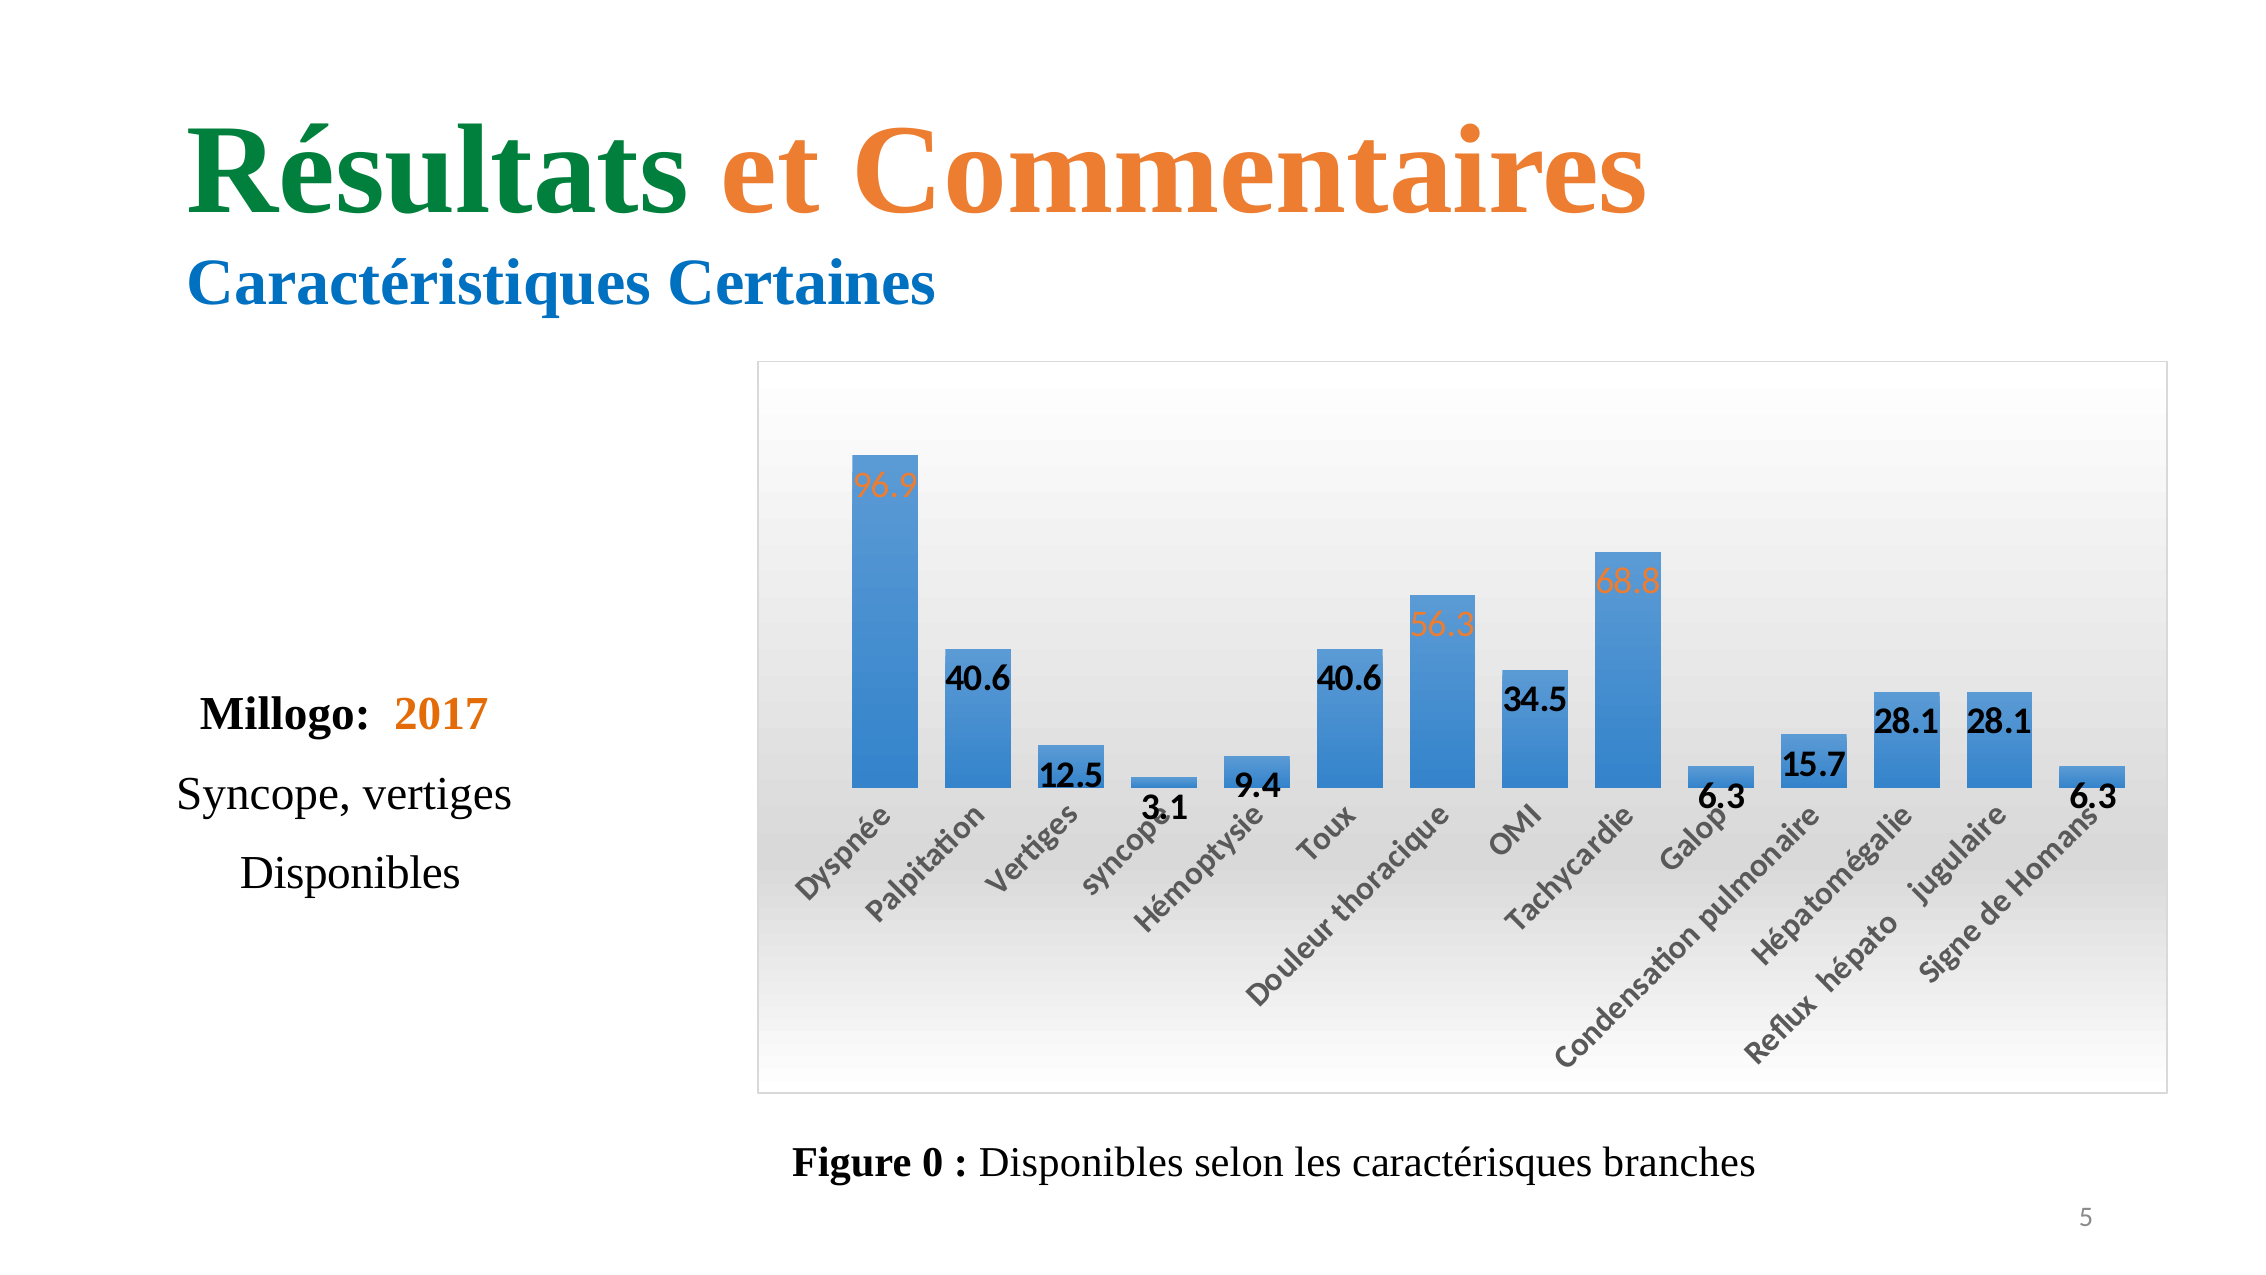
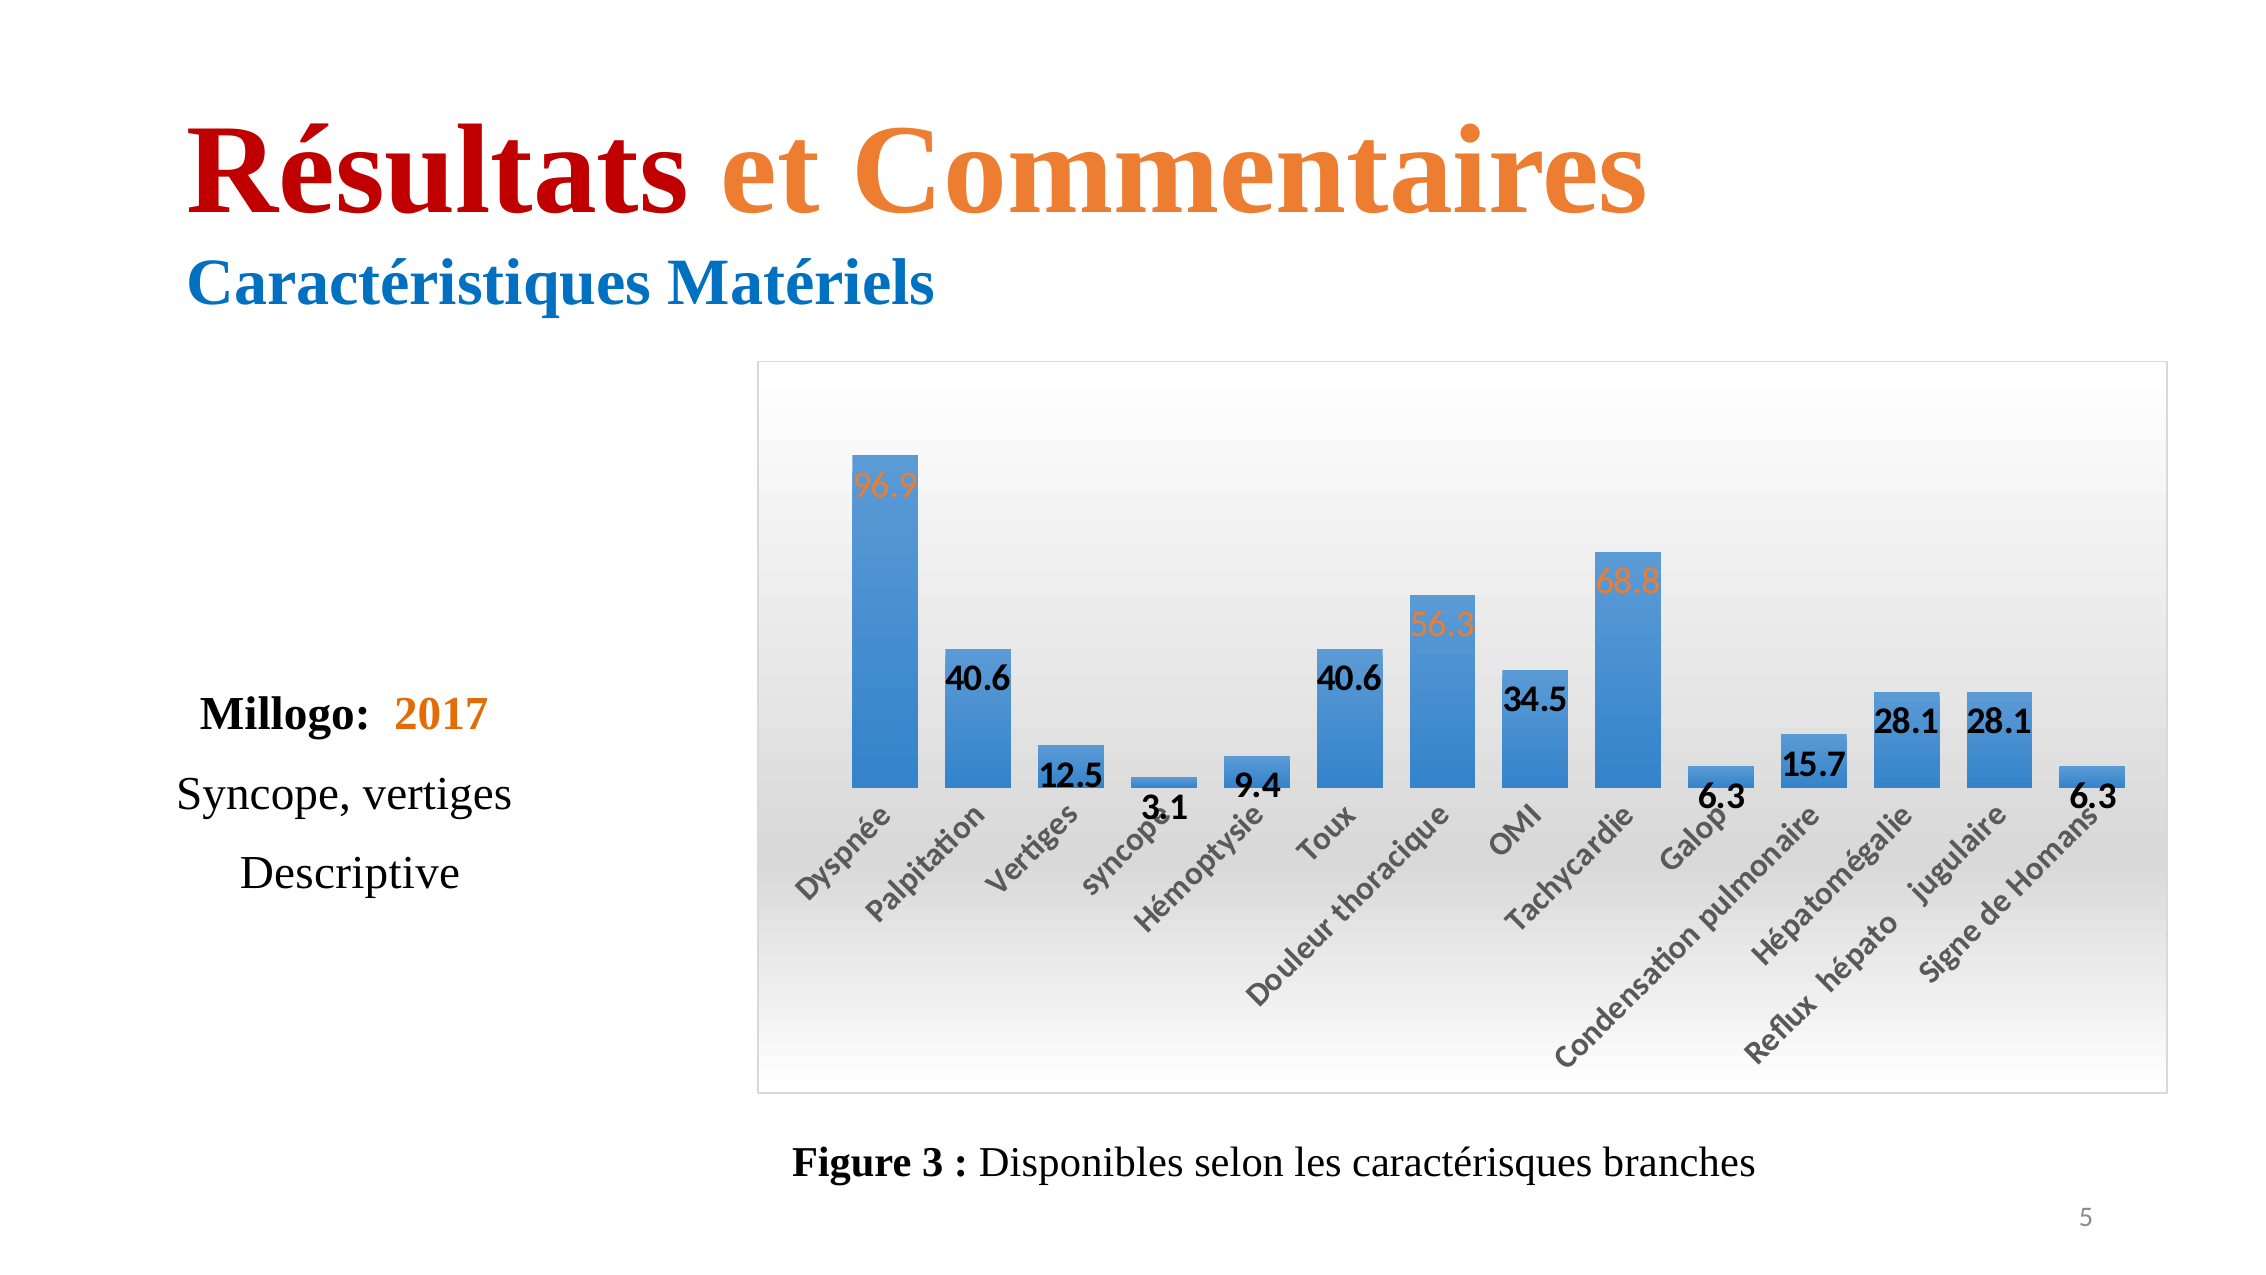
Résultats colour: green -> red (438, 171)
Certaines: Certaines -> Matériels (802, 283)
Disponibles: Disponibles -> Descriptive (350, 873)
0: 0 -> 3 (933, 1162)
